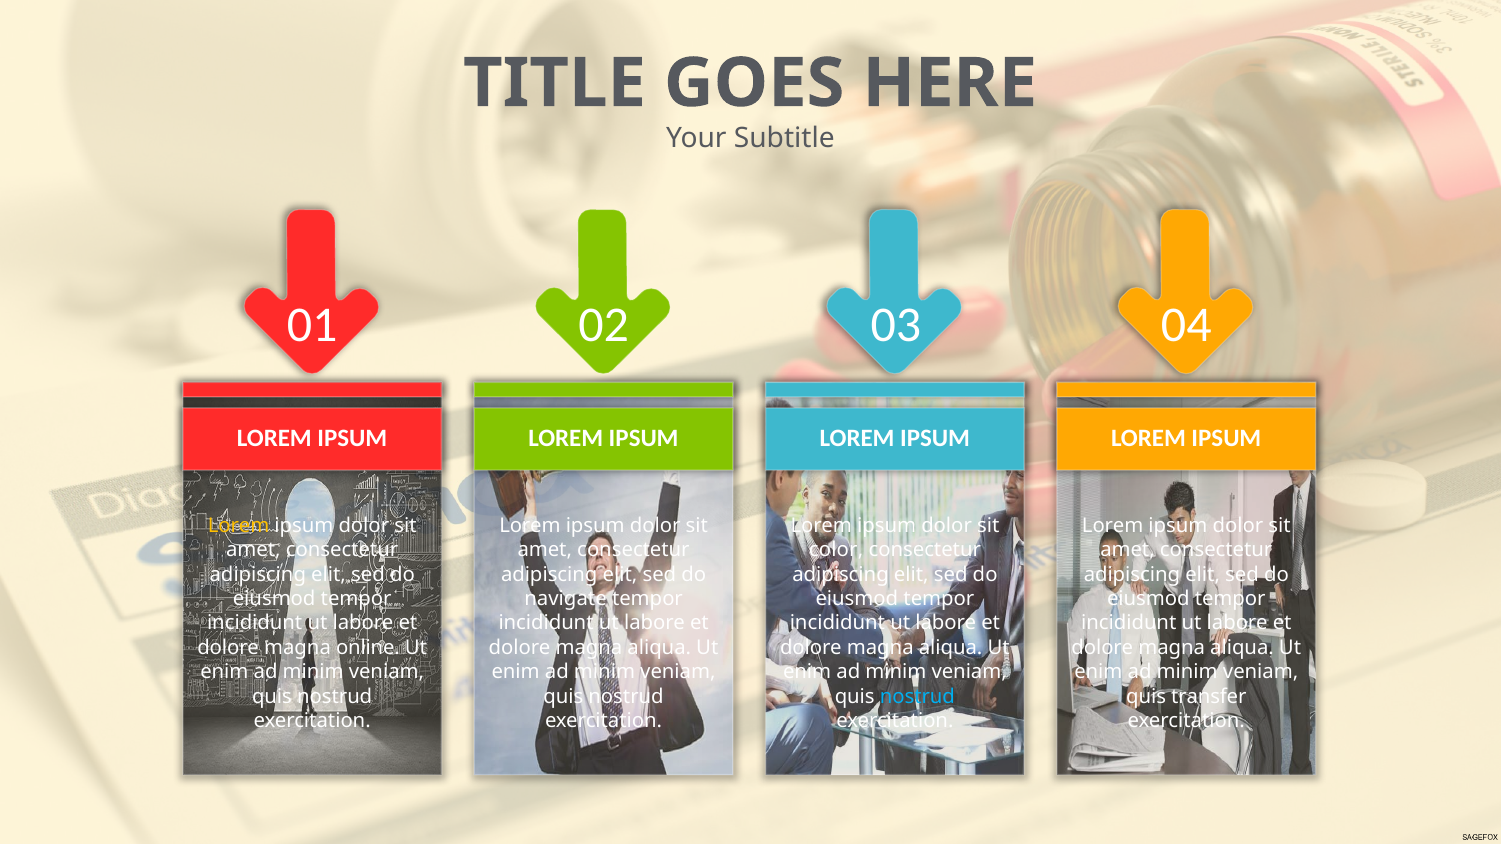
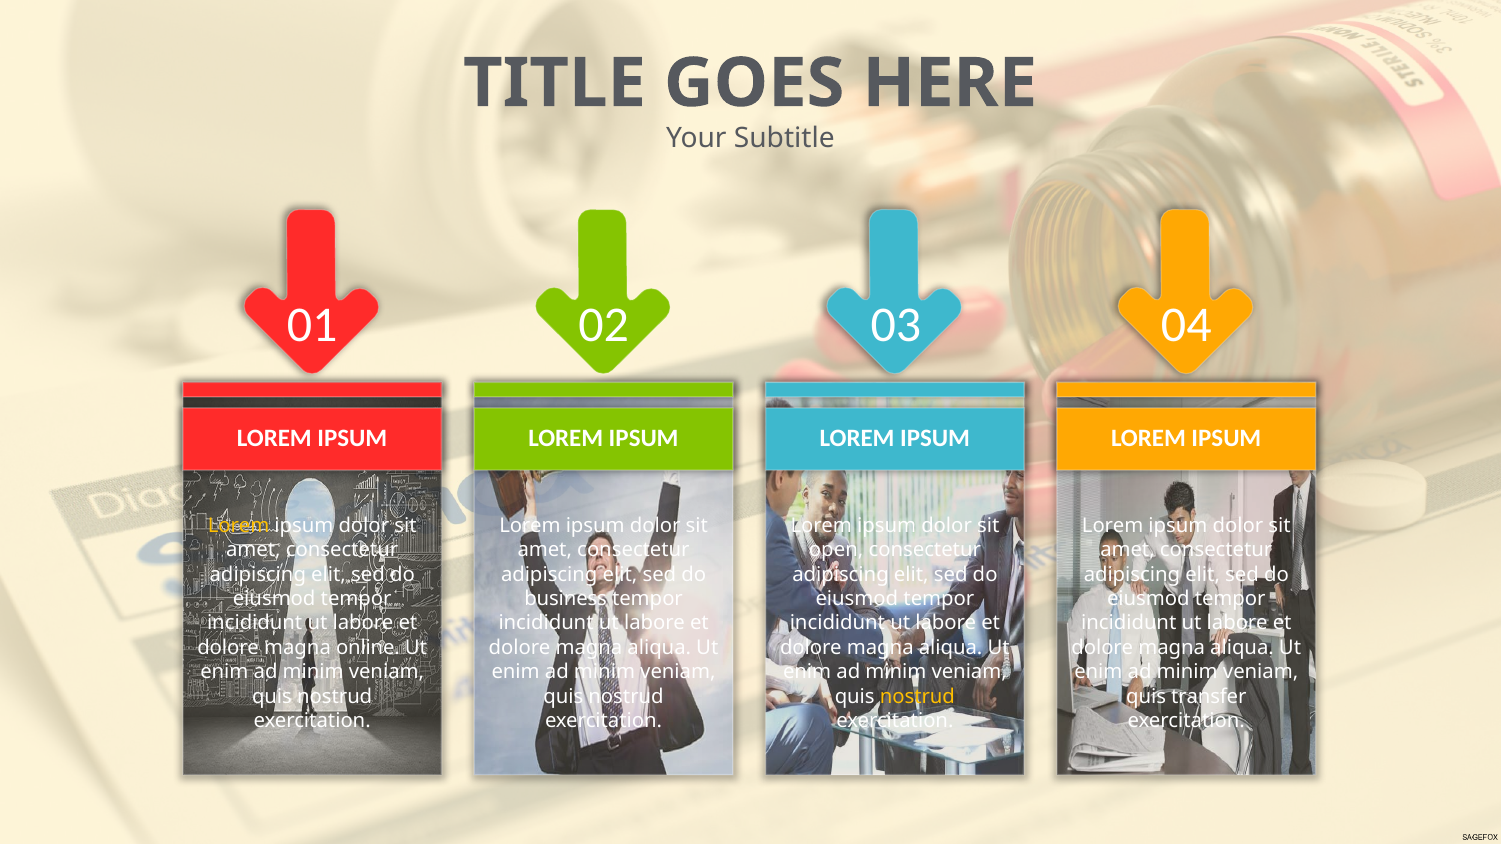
color: color -> open (836, 550)
navigate: navigate -> business (566, 599)
nostrud colour: light blue -> yellow (917, 697)
